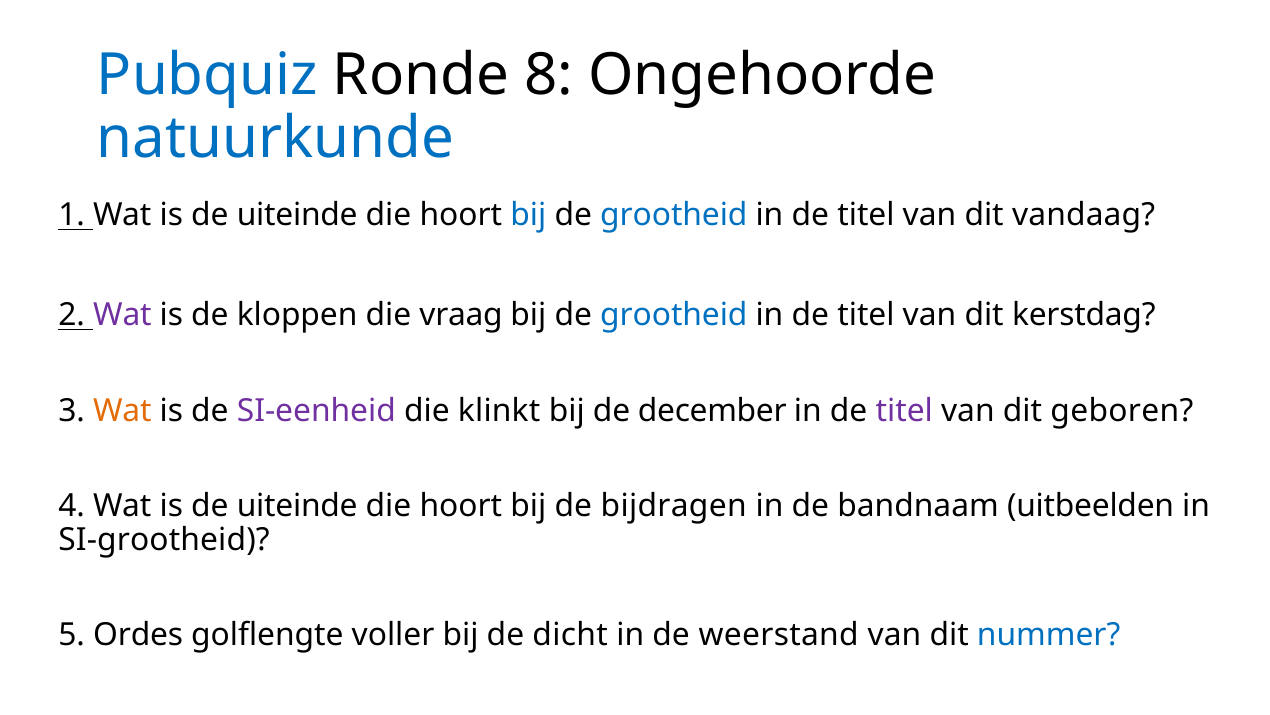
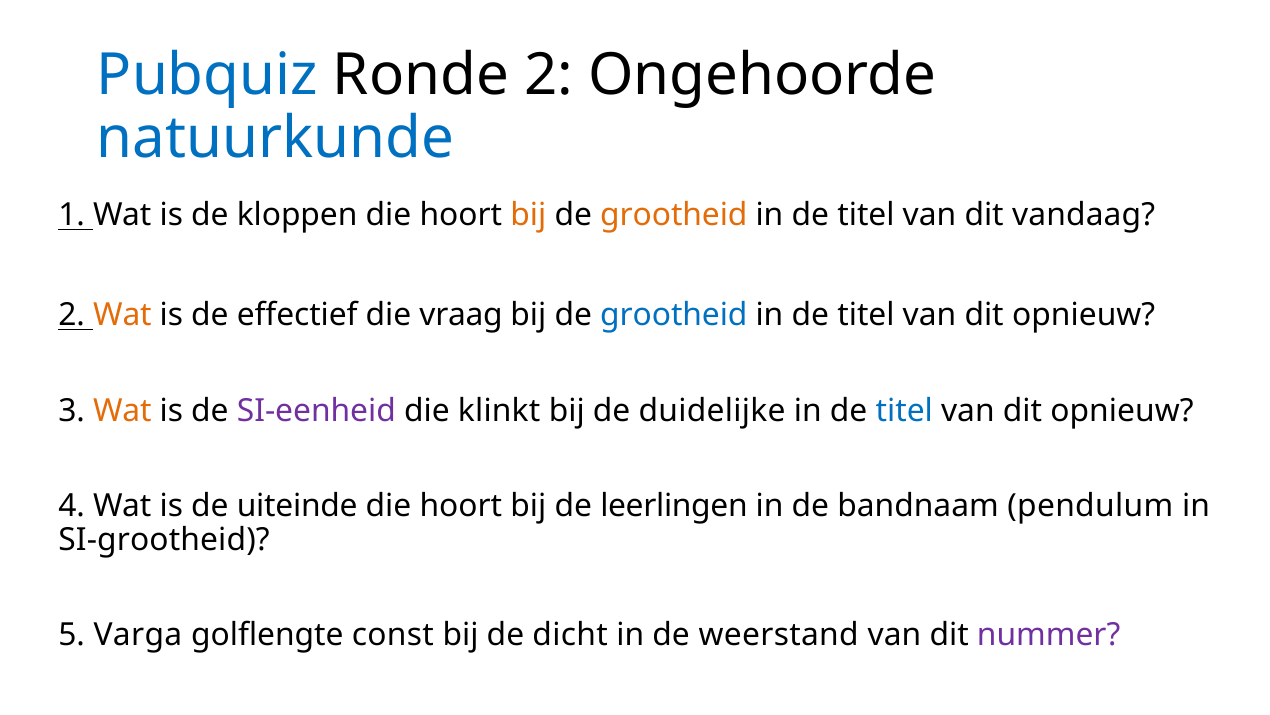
Ronde 8: 8 -> 2 (549, 75)
uiteinde: uiteinde -> kloppen (297, 215)
bij colour: blue -> orange (528, 215)
grootheid colour: blue -> orange (674, 215)
Wat colour: purple -> orange (122, 315)
kloppen: kloppen -> effectief (297, 315)
kerstdag: kerstdag -> opnieuw (1084, 315)
december: december -> duidelijke (712, 411)
titel colour: purple -> blue (904, 411)
geboren: geboren -> opnieuw (1122, 411)
bijdragen: bijdragen -> leerlingen (674, 506)
uitbeelden: uitbeelden -> pendulum (1090, 506)
Ordes: Ordes -> Varga (138, 635)
voller: voller -> const (393, 635)
nummer colour: blue -> purple (1049, 635)
